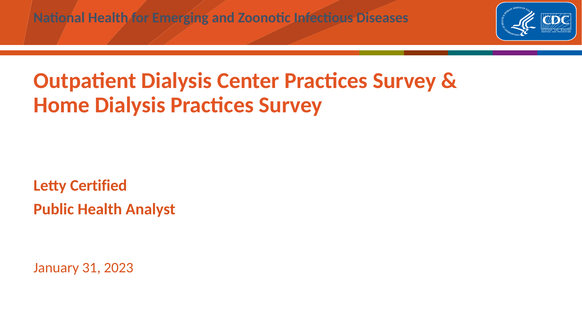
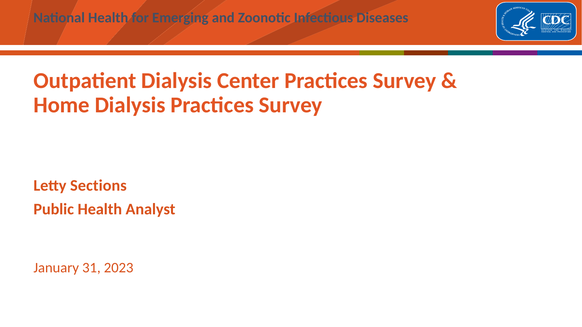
Certified: Certified -> Sections (98, 186)
